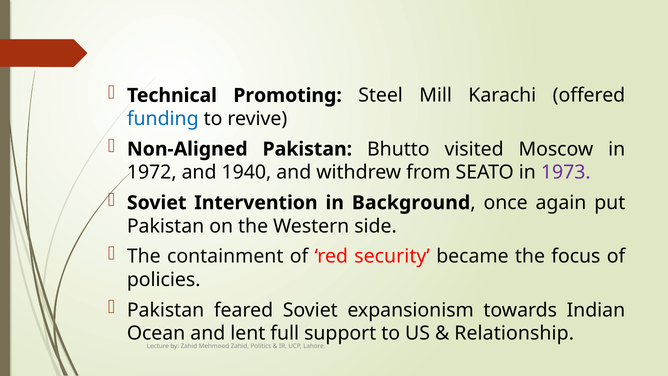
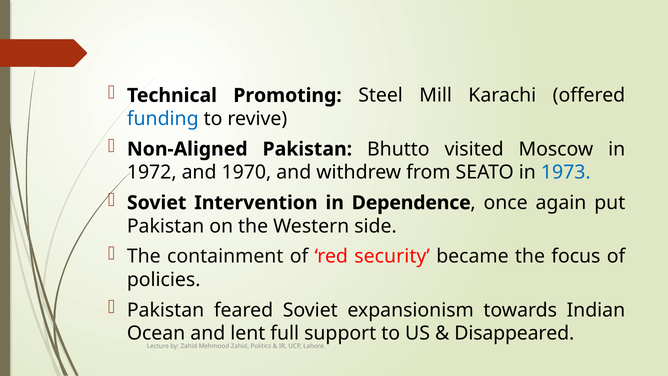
1940: 1940 -> 1970 (246, 172)
1973 colour: purple -> blue (566, 172)
Background: Background -> Dependence (411, 203)
Relationship: Relationship -> Disappeared (514, 333)
